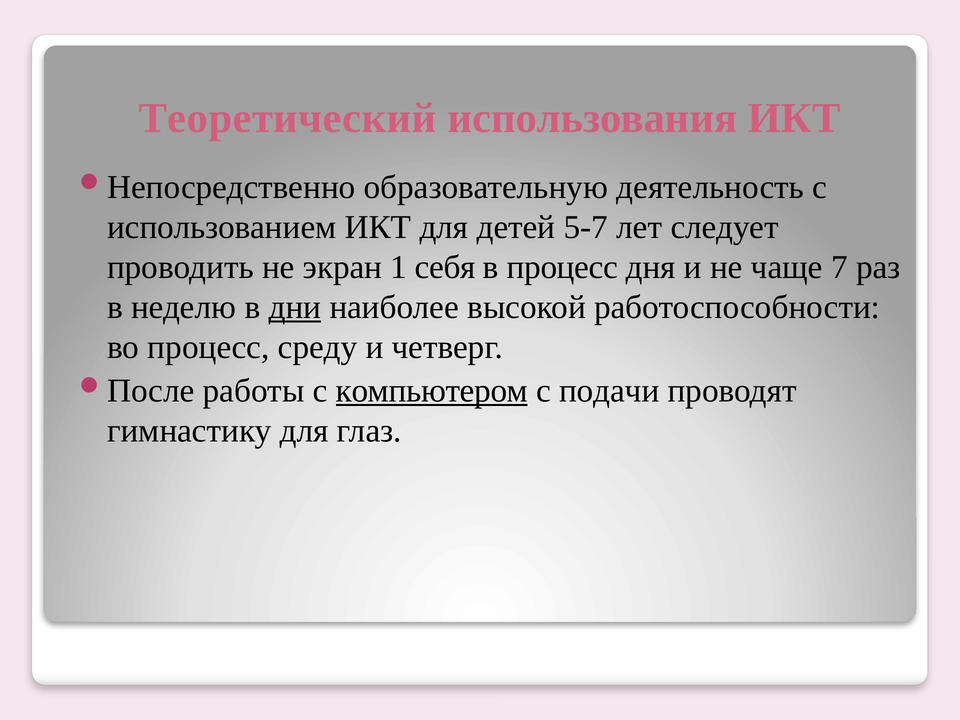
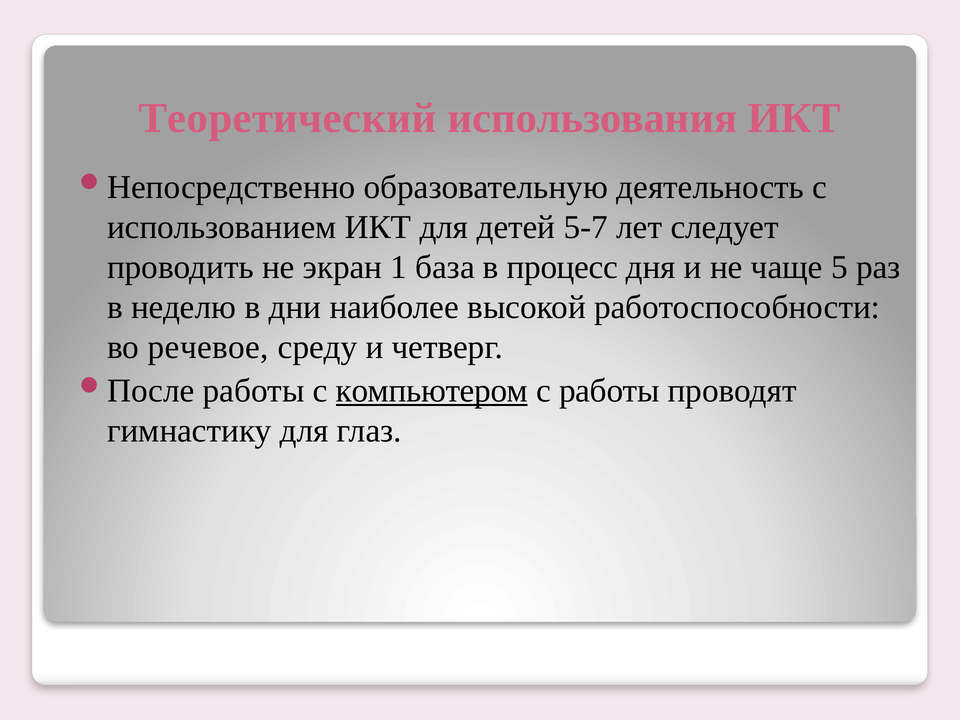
себя: себя -> база (445, 267)
7: 7 -> 5 (839, 267)
дни underline: present -> none (295, 307)
во процесс: процесс -> речевое (208, 347)
с подачи: подачи -> работы (609, 391)
